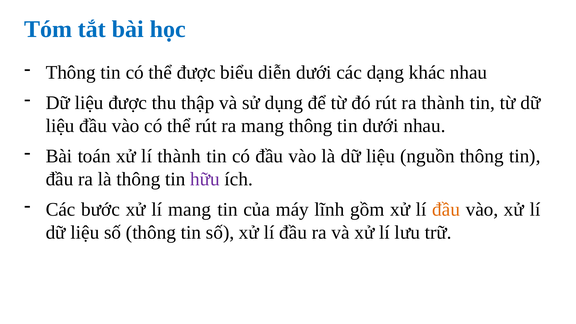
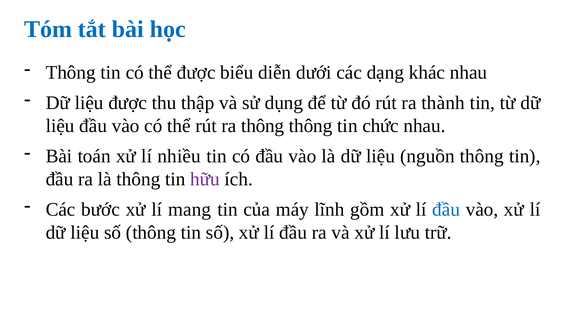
ra mang: mang -> thông (263, 126)
tin dưới: dưới -> chức (381, 126)
lí thành: thành -> nhiều (179, 156)
đầu colour: orange -> blue (446, 209)
